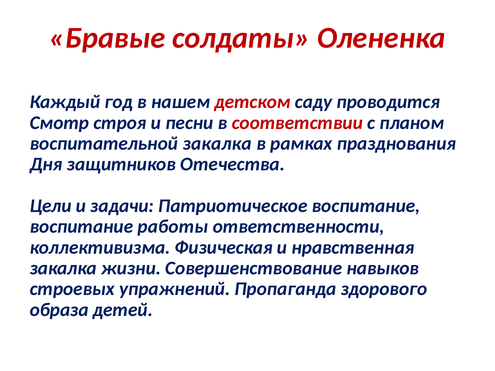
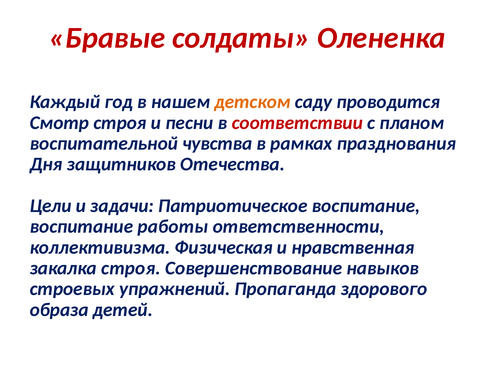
детском colour: red -> orange (253, 102)
воспитательной закалка: закалка -> чувства (217, 144)
закалка жизни: жизни -> строя (131, 268)
